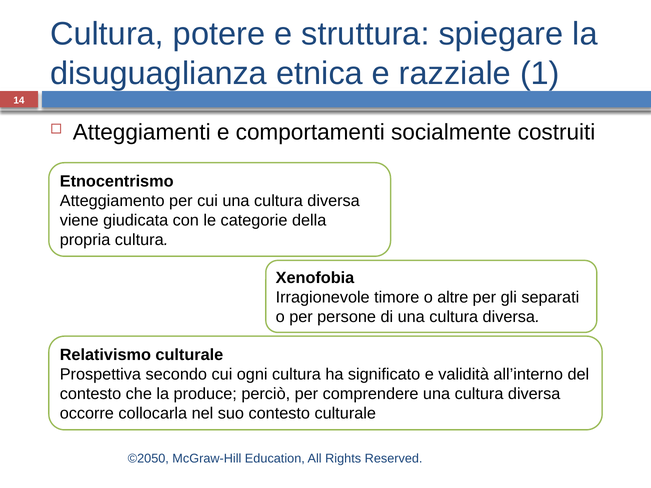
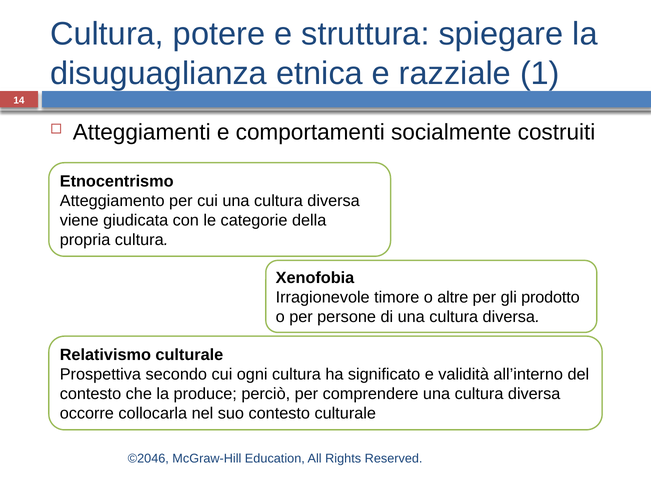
separati: separati -> prodotto (550, 298)
©2050: ©2050 -> ©2046 (148, 459)
